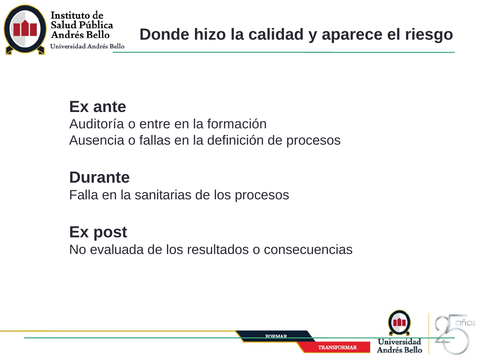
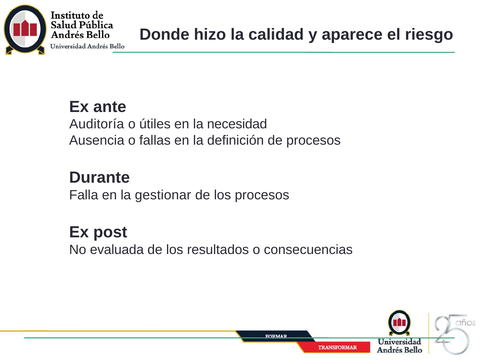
entre: entre -> útiles (155, 124)
formación: formación -> necesidad (237, 124)
sanitarias: sanitarias -> gestionar (163, 195)
